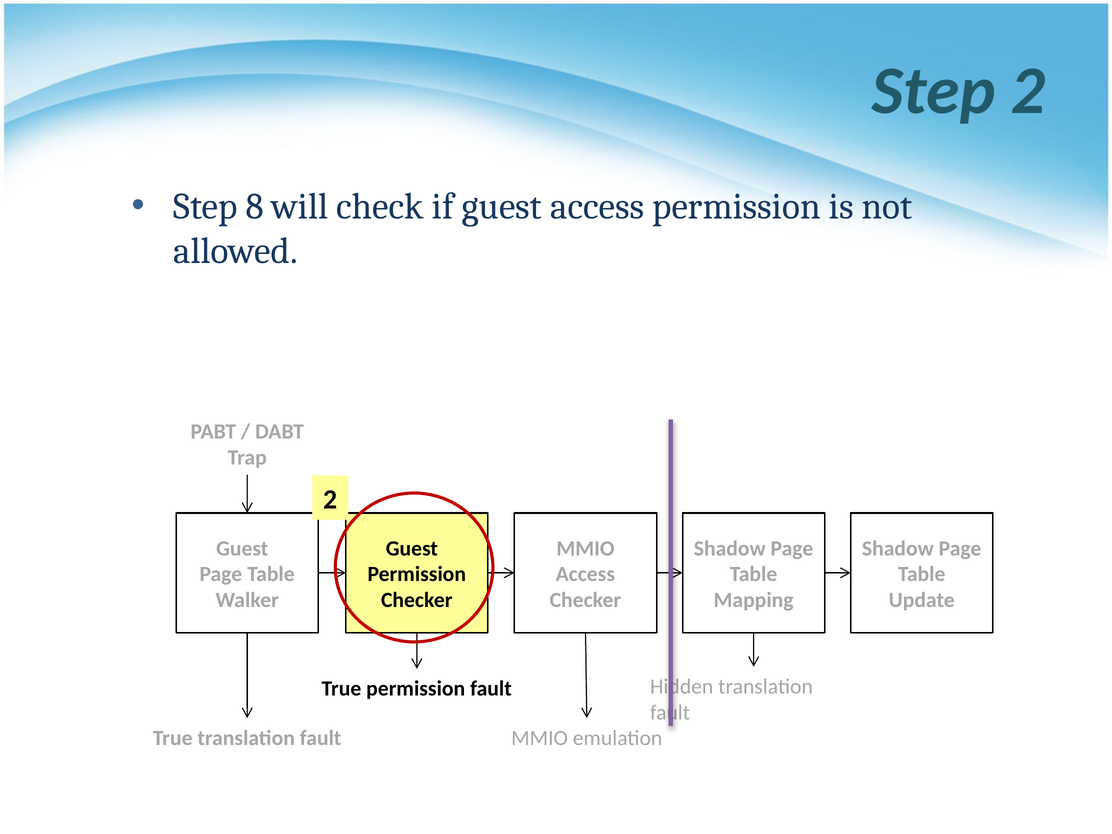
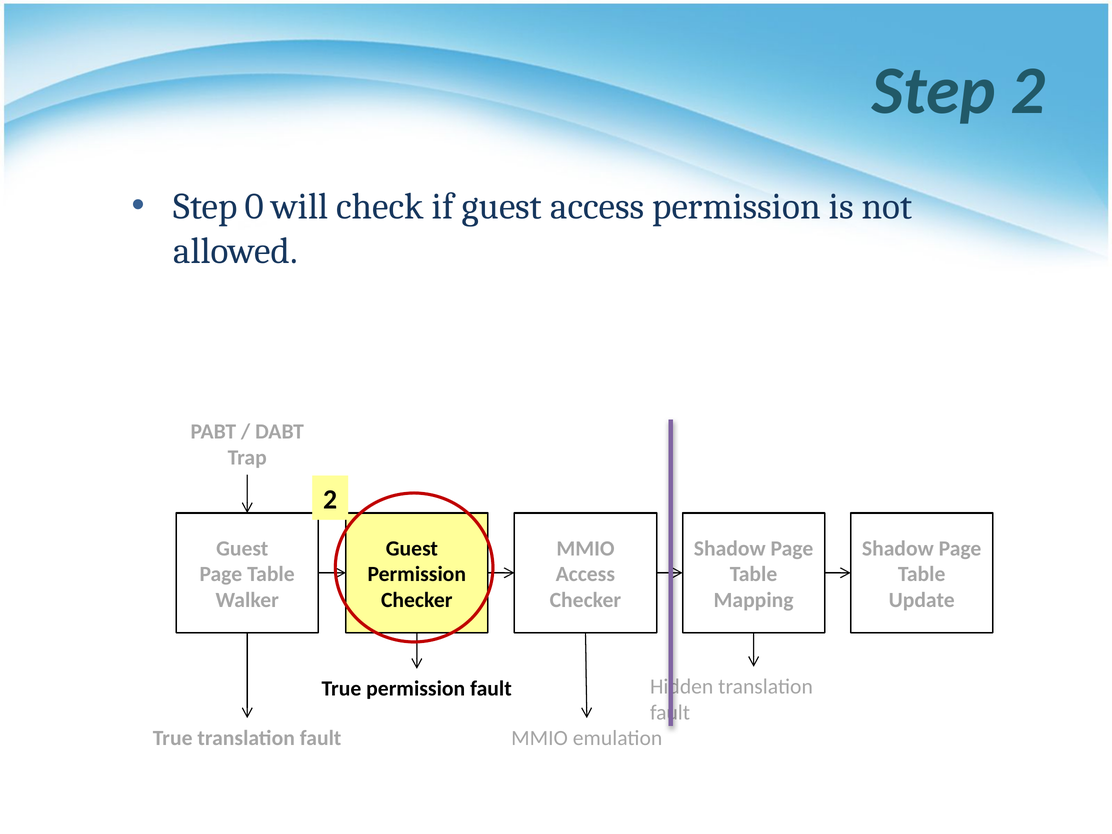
8: 8 -> 0 (254, 206)
